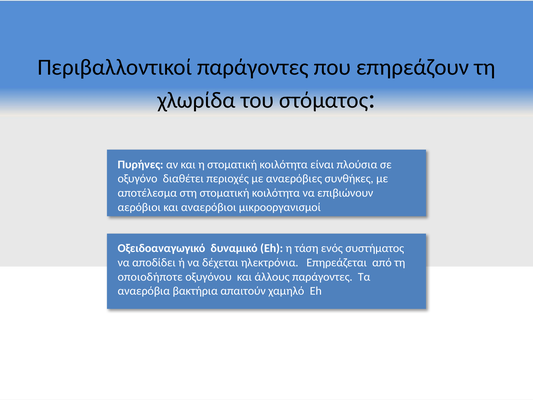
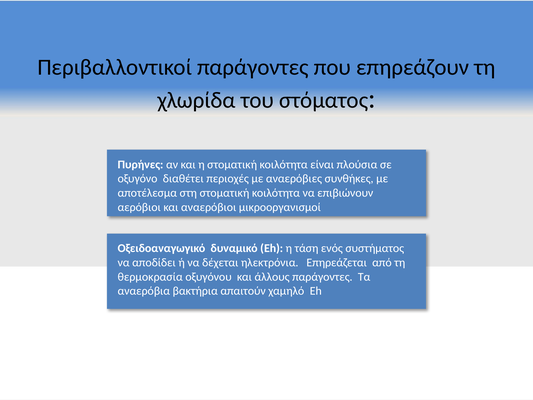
οποιοδήποτε: οποιοδήποτε -> θερμοκρασία (150, 277)
